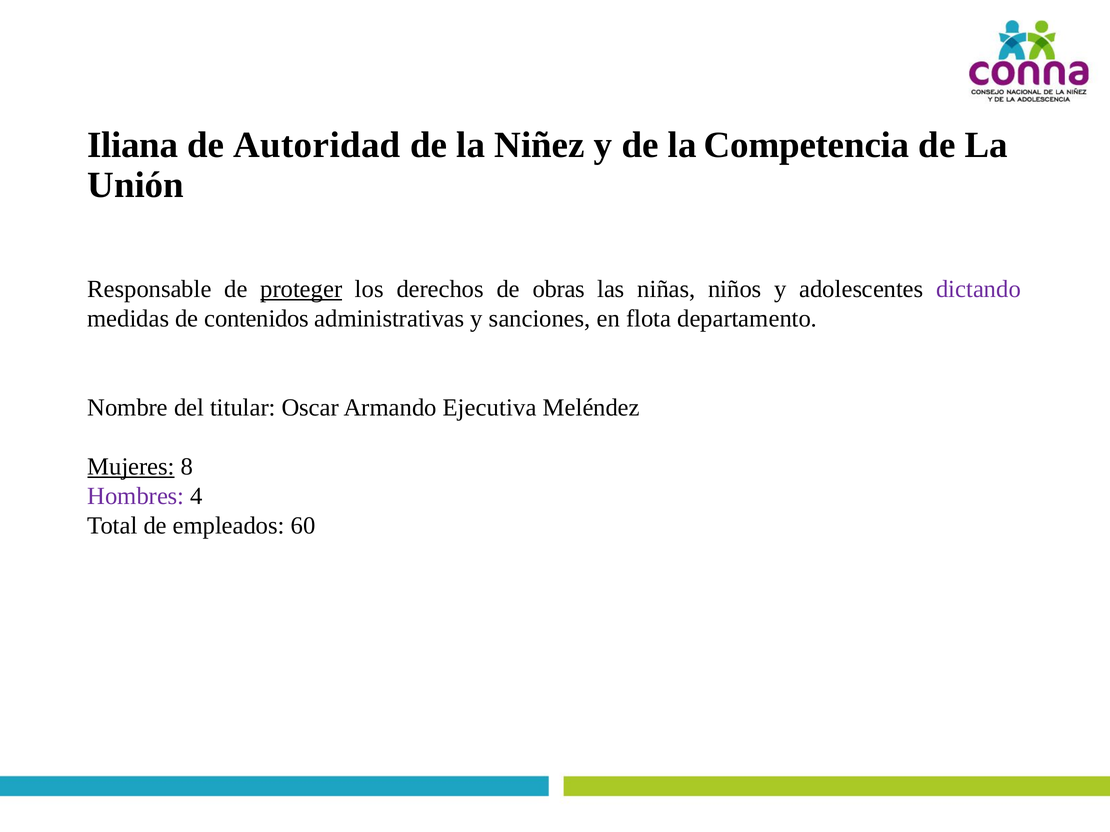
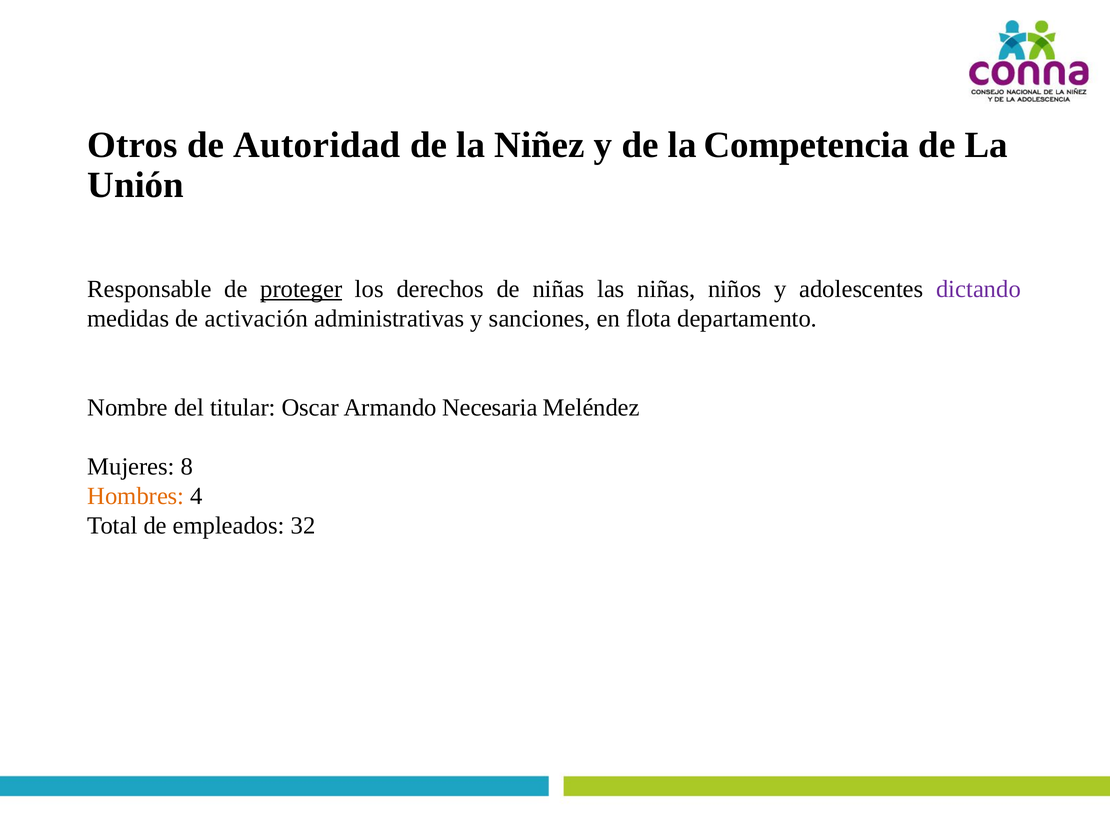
Iliana: Iliana -> Otros (133, 145)
de obras: obras -> niñas (559, 289)
contenidos: contenidos -> activación (256, 319)
Ejecutiva: Ejecutiva -> Necesaria (490, 408)
Mujeres underline: present -> none (131, 467)
Hombres colour: purple -> orange (136, 496)
60: 60 -> 32 (303, 526)
